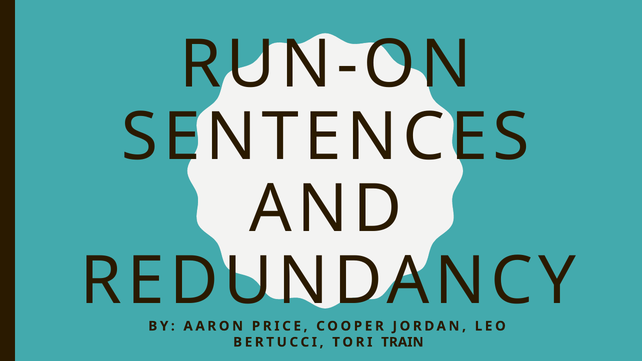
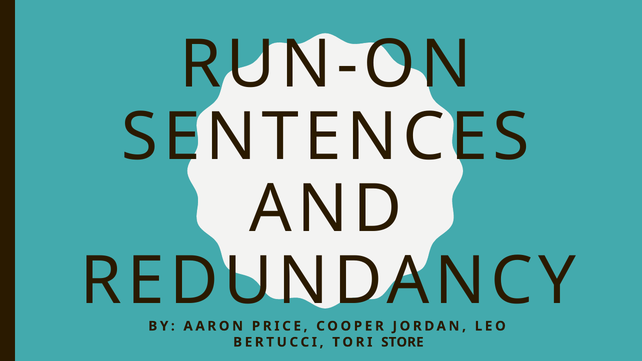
TRAIN: TRAIN -> STORE (402, 342)
